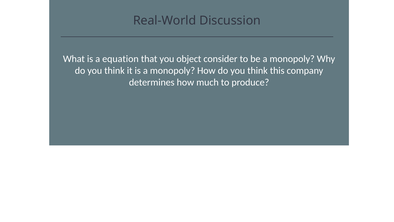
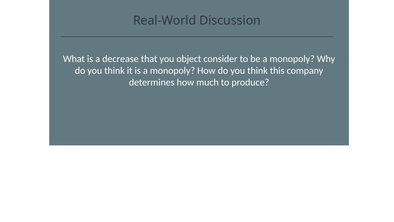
equation: equation -> decrease (120, 59)
